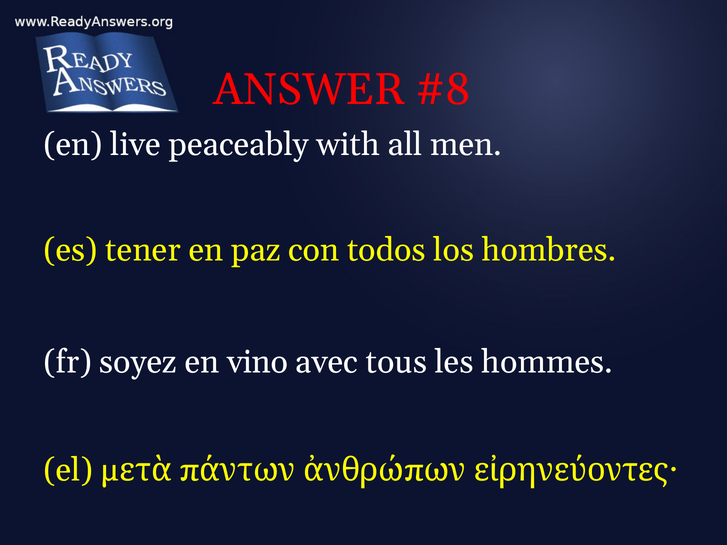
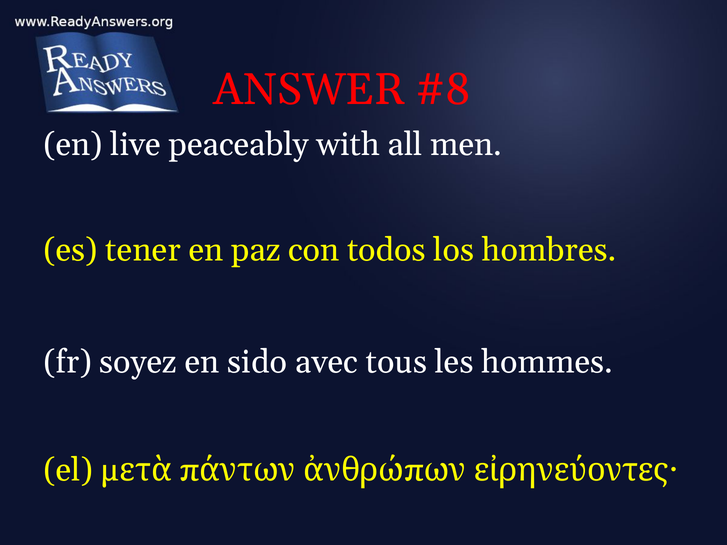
vino: vino -> sido (257, 362)
